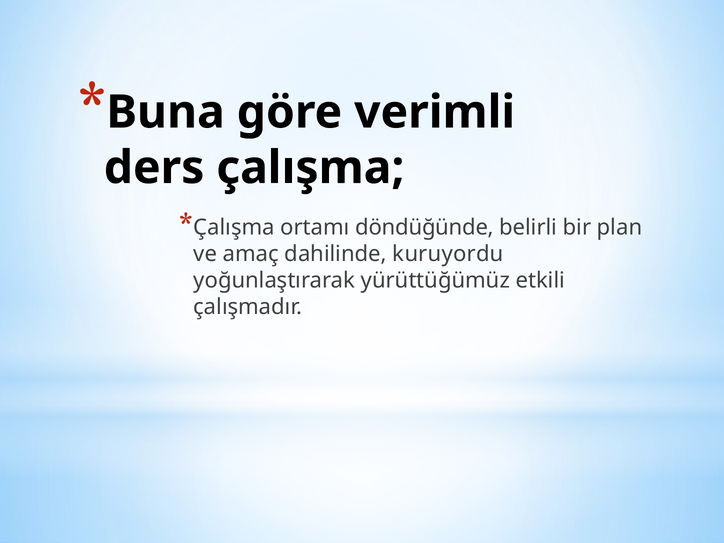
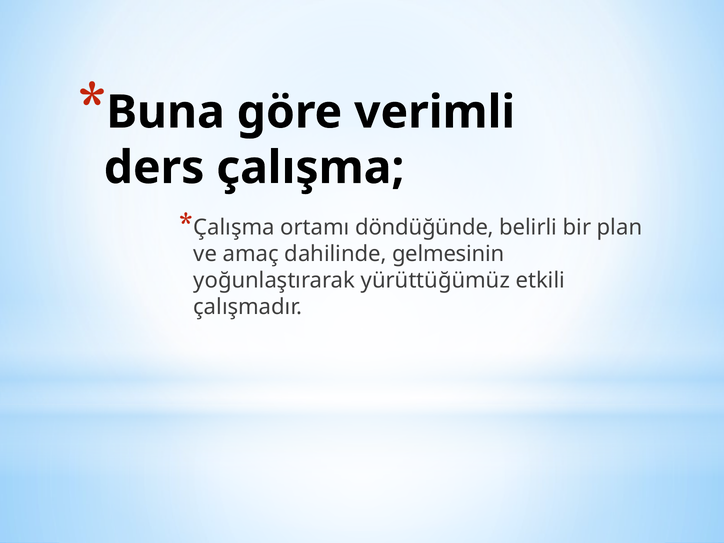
kuruyordu: kuruyordu -> gelmesinin (448, 254)
